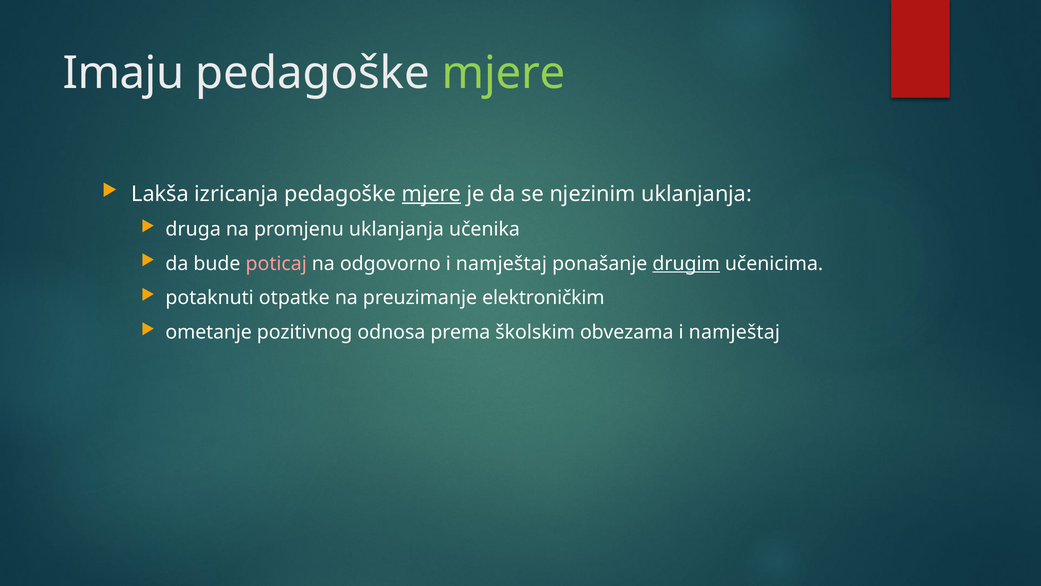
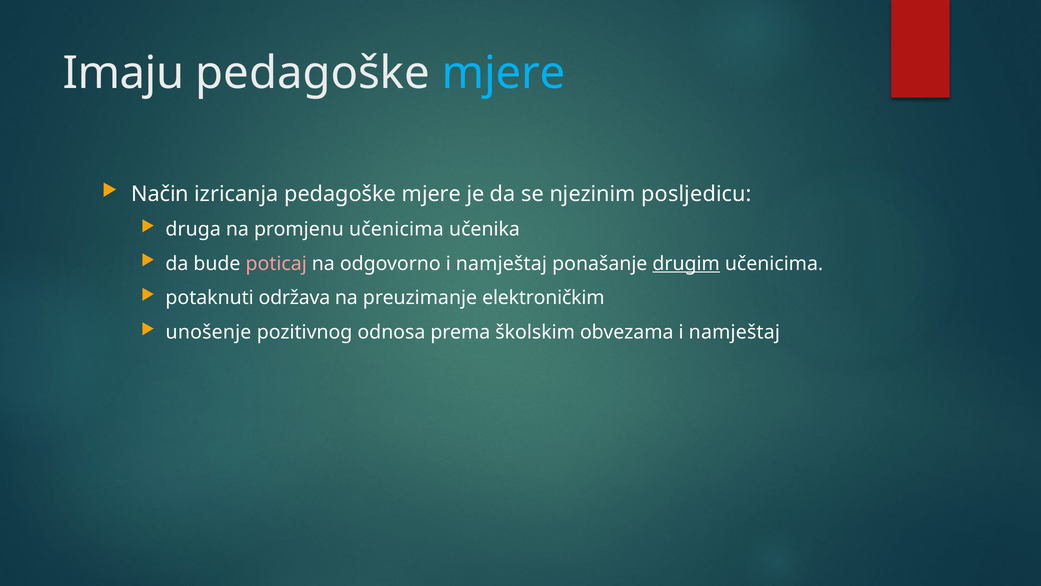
mjere colour: light green -> light blue (504, 73)
Lakša: Lakša -> Način (160, 194)
mjere underline: present -> none (431, 194)
njezinim uklanjanja: uklanjanja -> posljedicu (697, 194)
promjenu uklanjanja: uklanjanja -> učenicima (396, 229)
otpatke: otpatke -> održava (294, 298)
ometanje: ometanje -> unošenje (209, 332)
